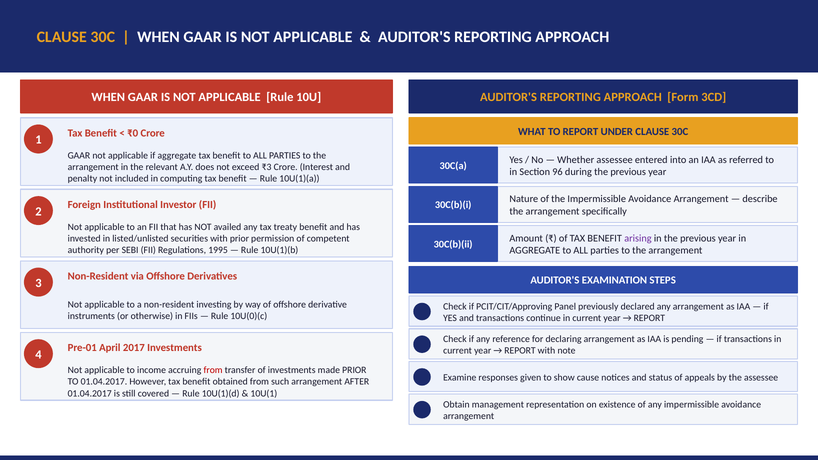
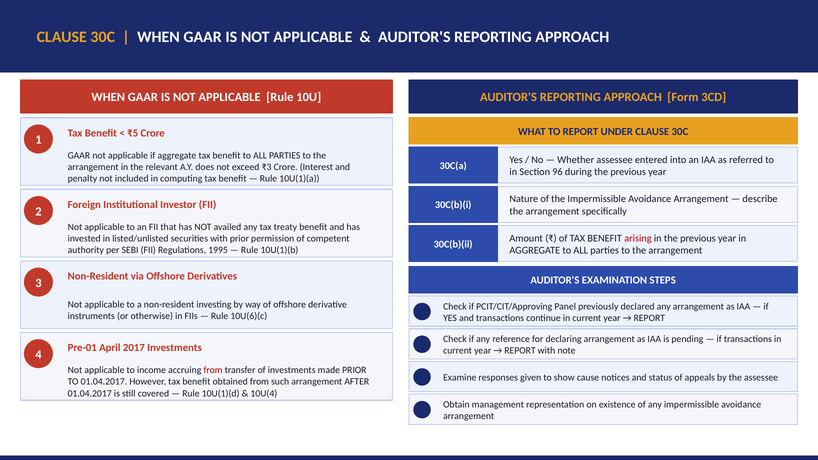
₹0: ₹0 -> ₹5 (133, 133)
arising colour: purple -> red (638, 238)
10U(0)(c: 10U(0)(c -> 10U(6)(c (249, 316)
10U(1: 10U(1 -> 10U(4 (264, 393)
